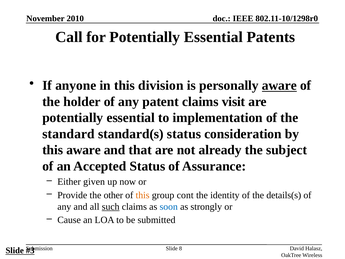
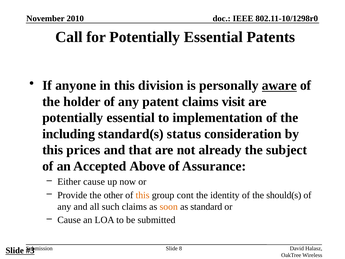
standard: standard -> including (69, 134)
this aware: aware -> prices (83, 150)
Accepted Status: Status -> Above (148, 166)
Either given: given -> cause (94, 181)
details(s: details(s -> should(s (284, 195)
such underline: present -> none (111, 206)
soon colour: blue -> orange (169, 206)
strongly: strongly -> standard (206, 206)
